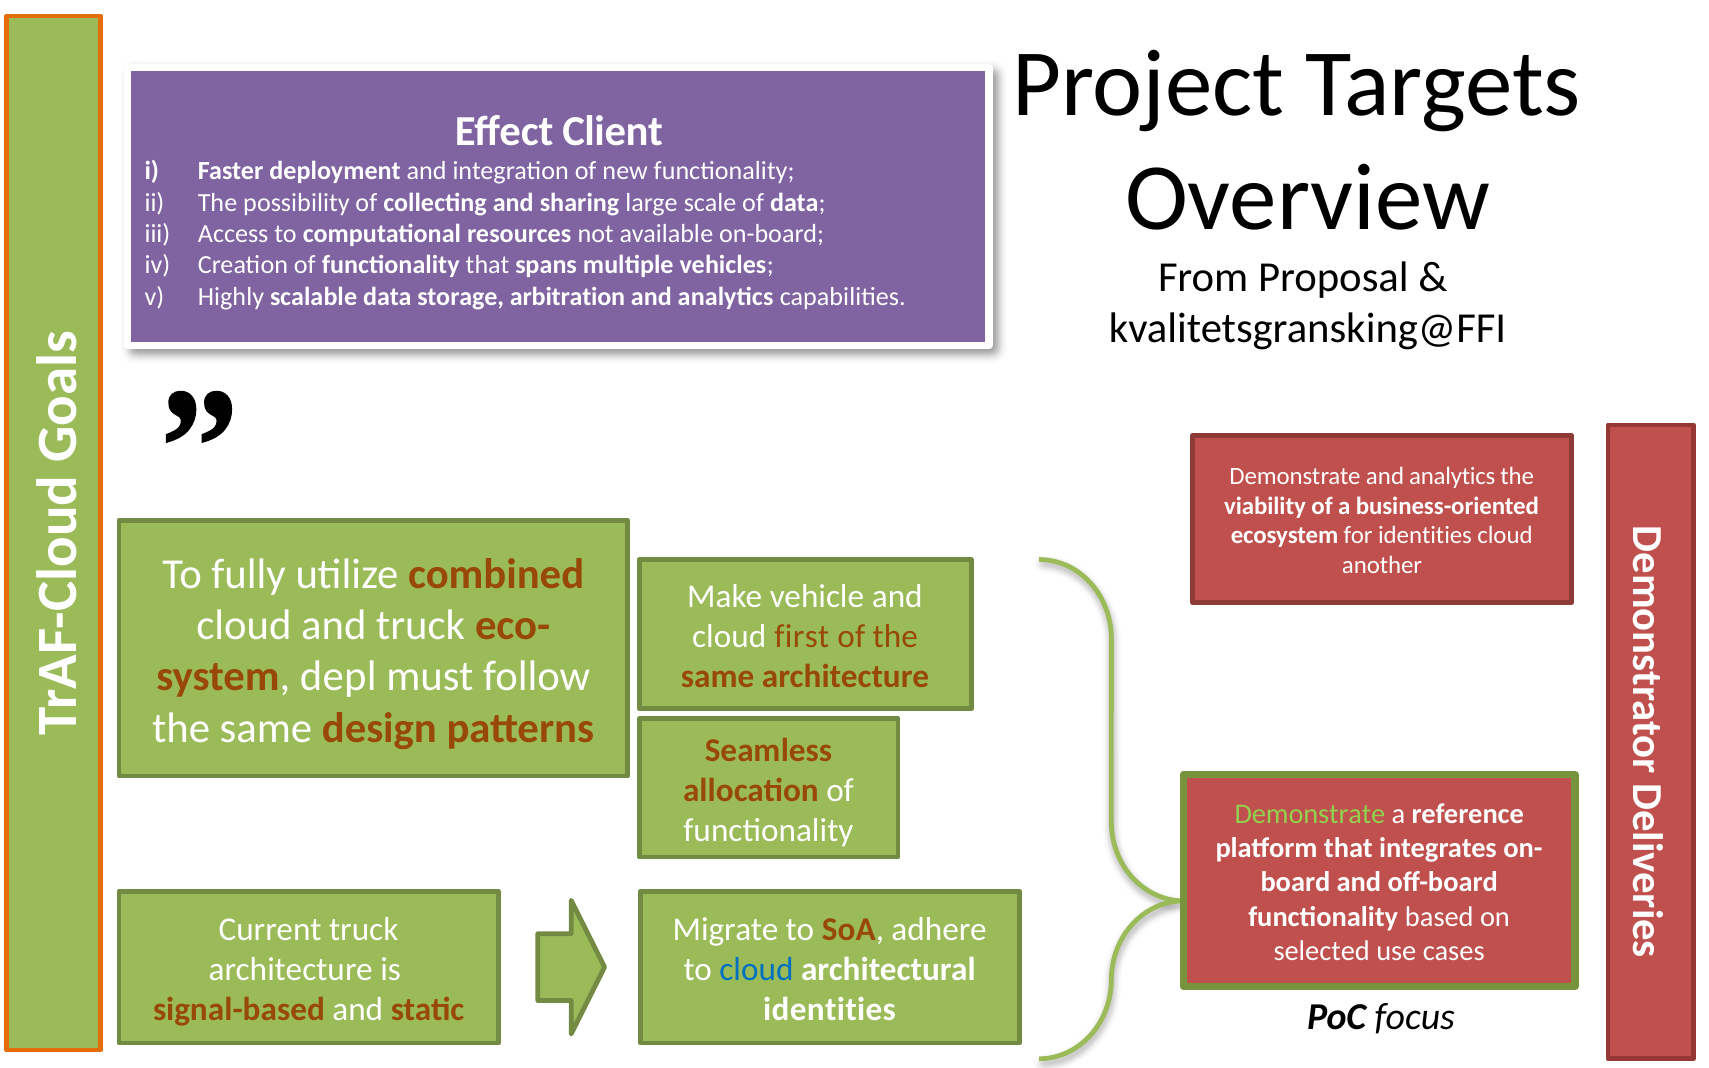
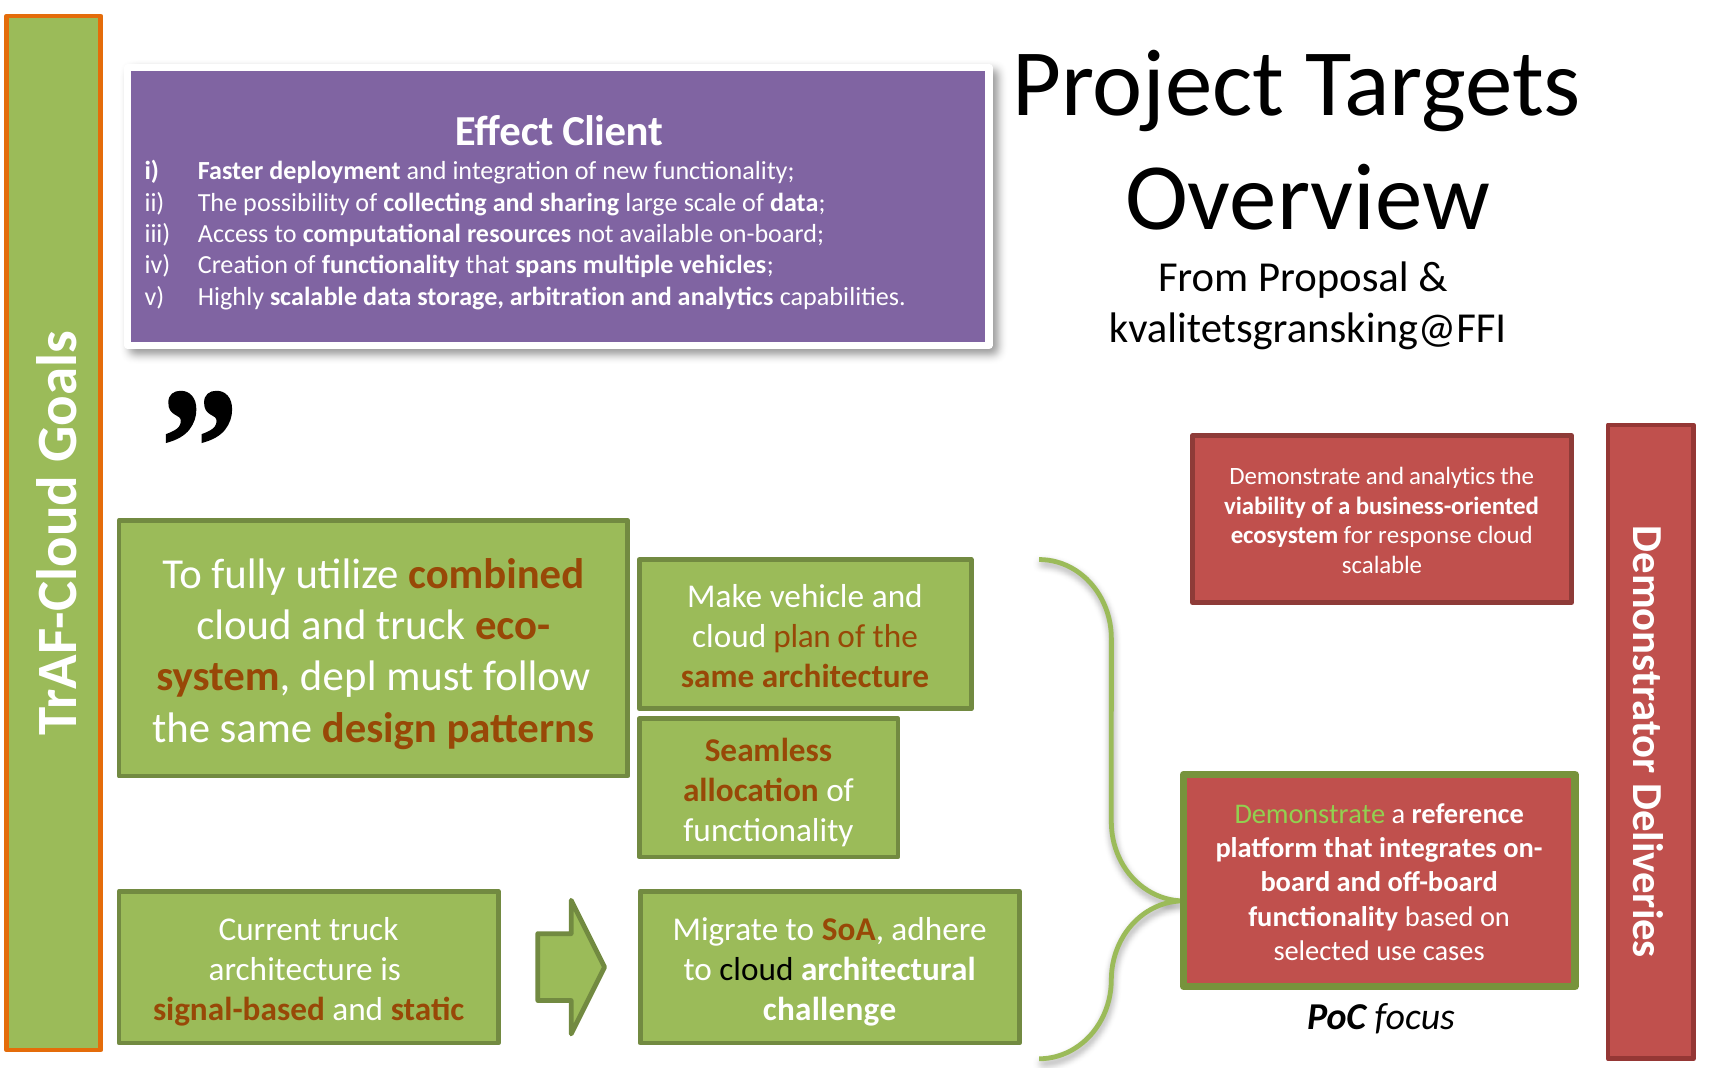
for identities: identities -> response (1425, 536)
another: another -> scalable (1382, 566)
first: first -> plan (802, 637)
cloud colour: blue -> black (756, 969)
identities: identities -> challenge (830, 1009)
